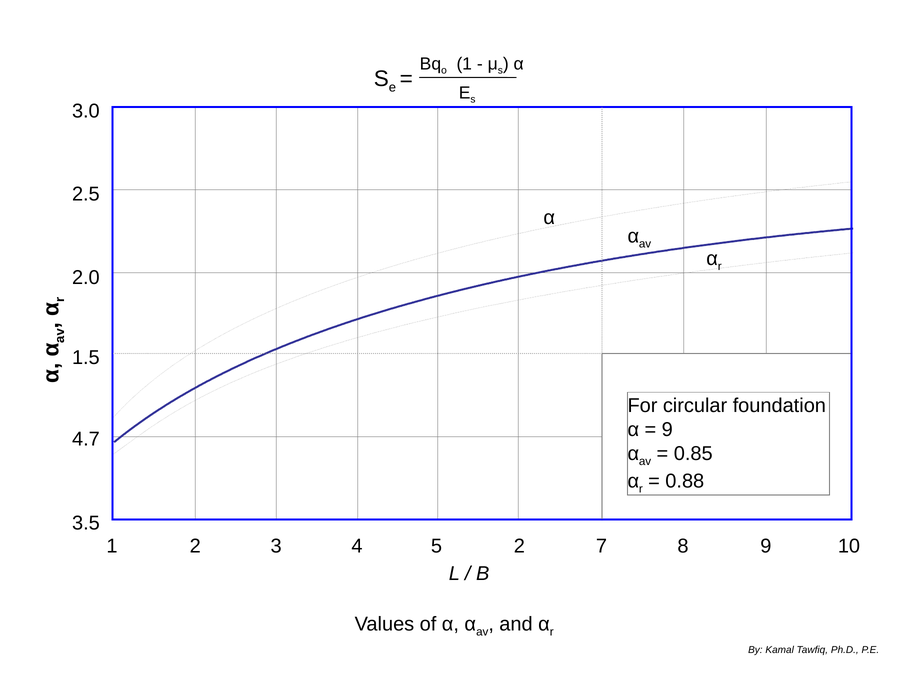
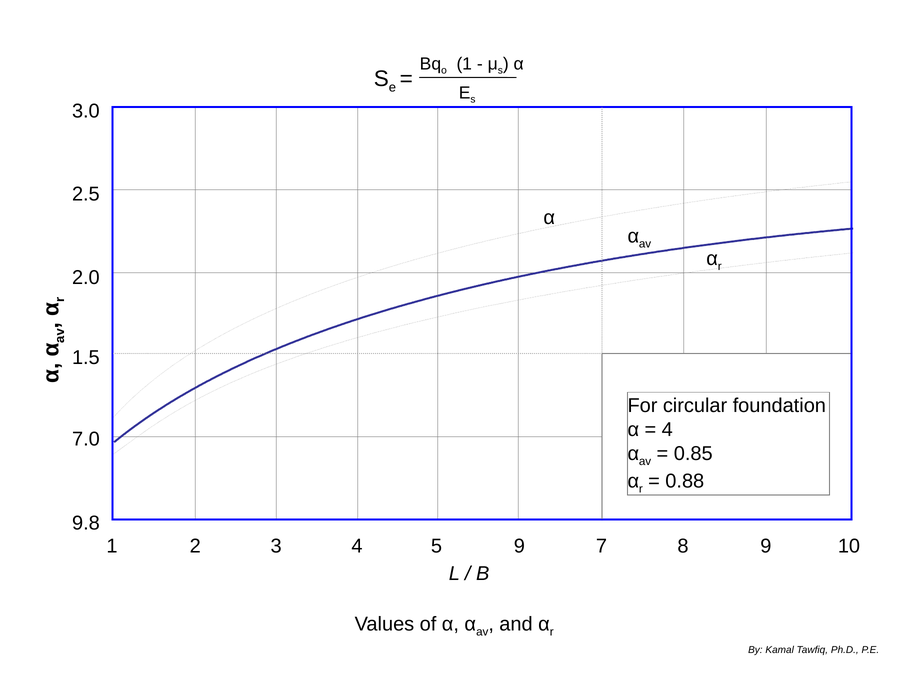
9: 9 -> 4 (667, 430)
4.7: 4.7 -> 7.0 (86, 439)
3.5: 3.5 -> 9.8 (86, 523)
5 2: 2 -> 9 (519, 546)
